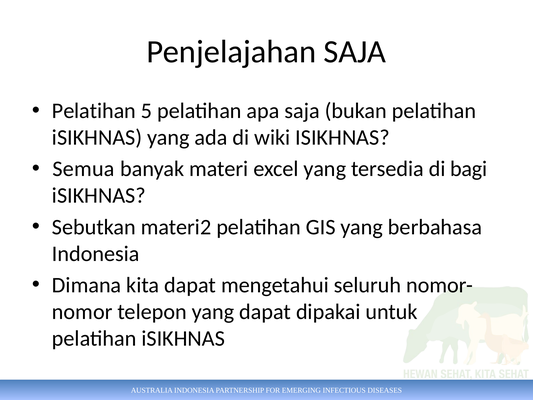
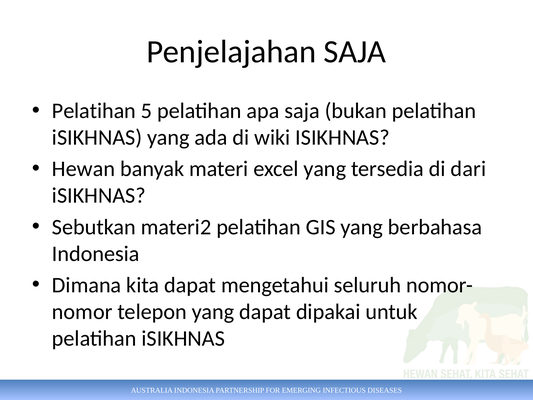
Semua: Semua -> Hewan (84, 169)
bagi: bagi -> dari (468, 169)
